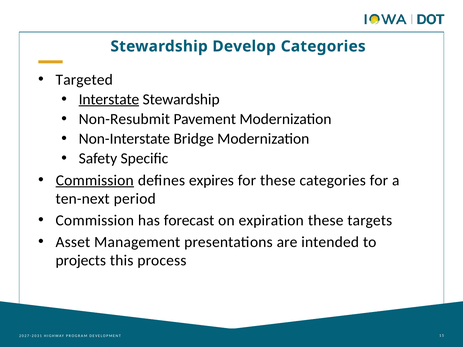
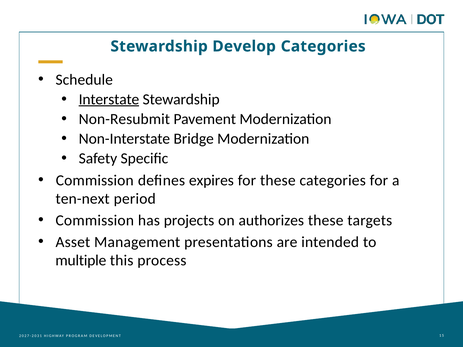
Targeted: Targeted -> Schedule (84, 80)
Commission underline: present -> none (95, 180)
forecast: forecast -> projects (189, 220)
expiration: expiration -> authorizes (271, 220)
projects: projects -> multiple (81, 261)
